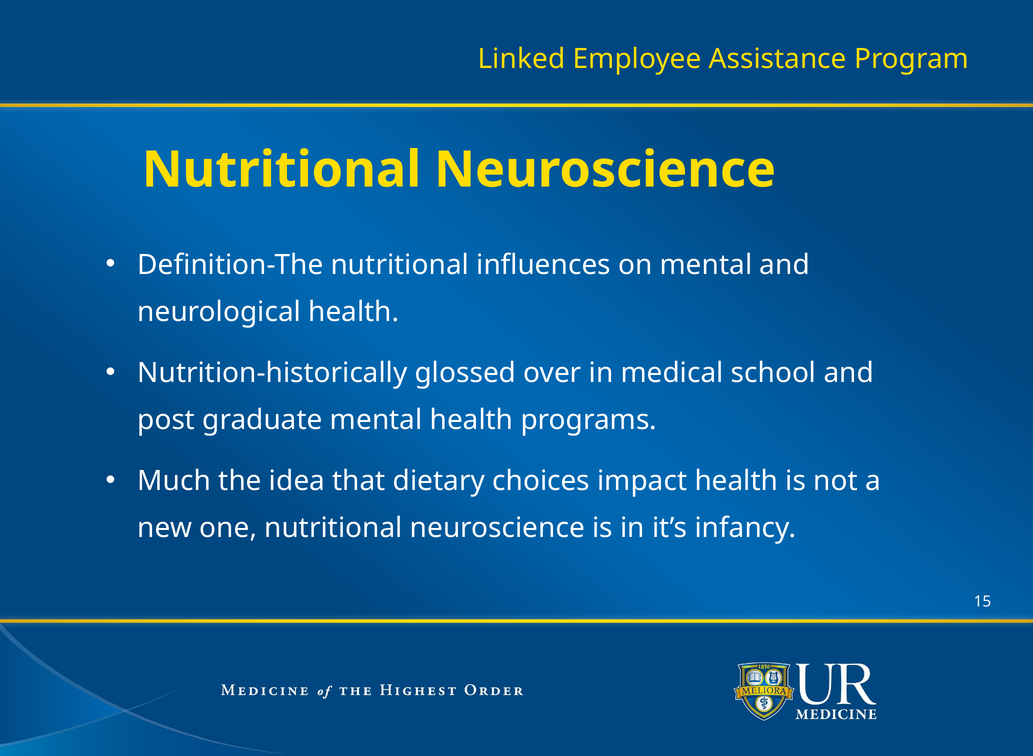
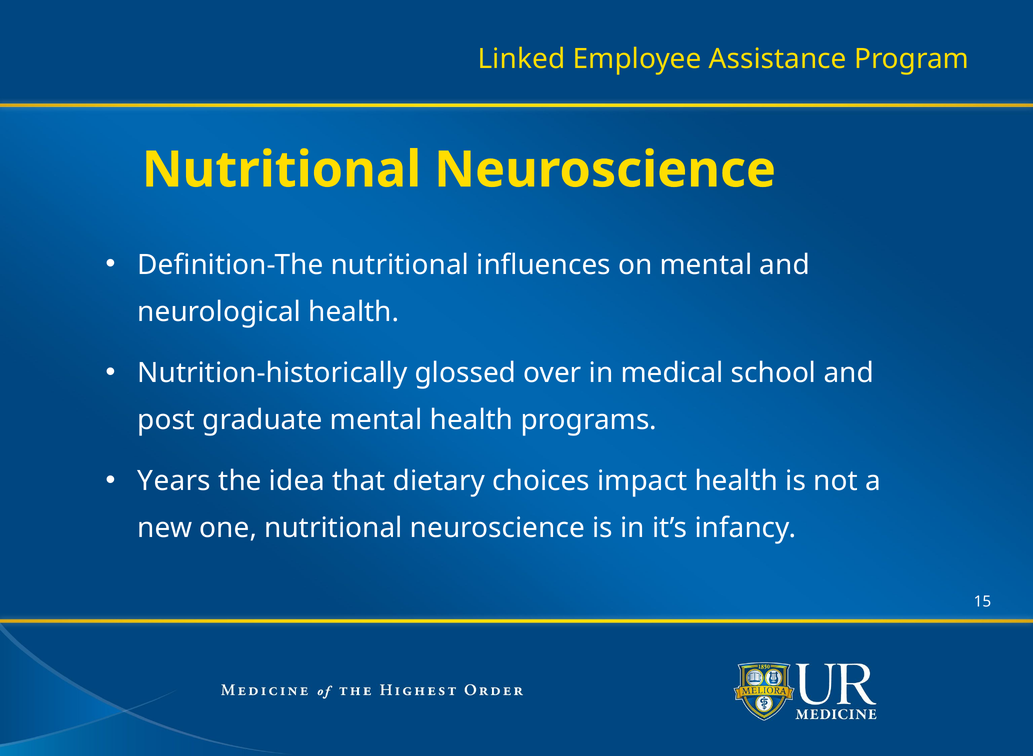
Much: Much -> Years (174, 481)
